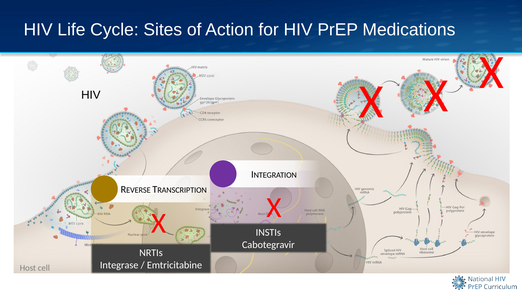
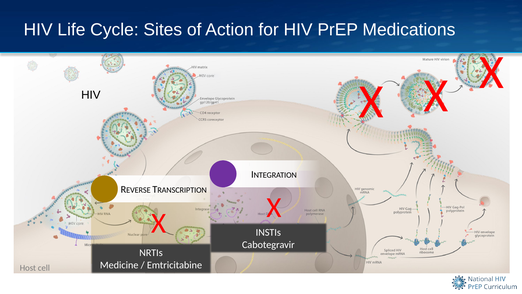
Integrase: Integrase -> Medicine (119, 265)
